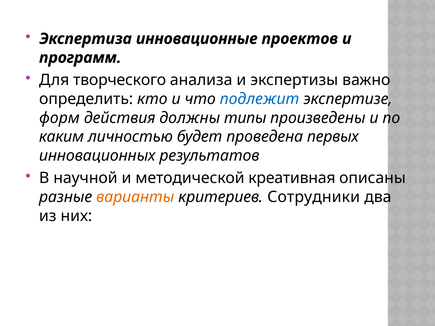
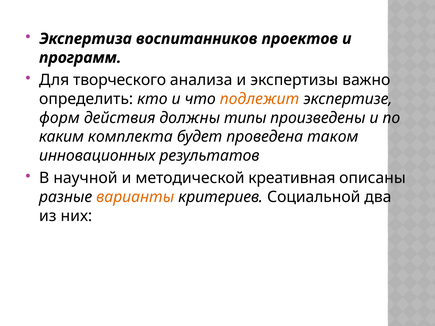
инновационные: инновационные -> воспитанников (197, 39)
подлежит colour: blue -> orange (260, 99)
личностью: личностью -> комплекта (130, 137)
первых: первых -> таком (333, 137)
Сотрудники: Сотрудники -> Социальной (314, 197)
